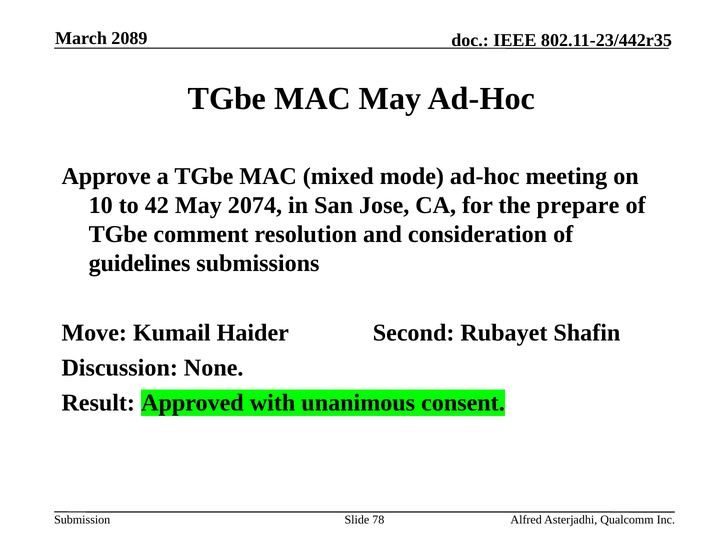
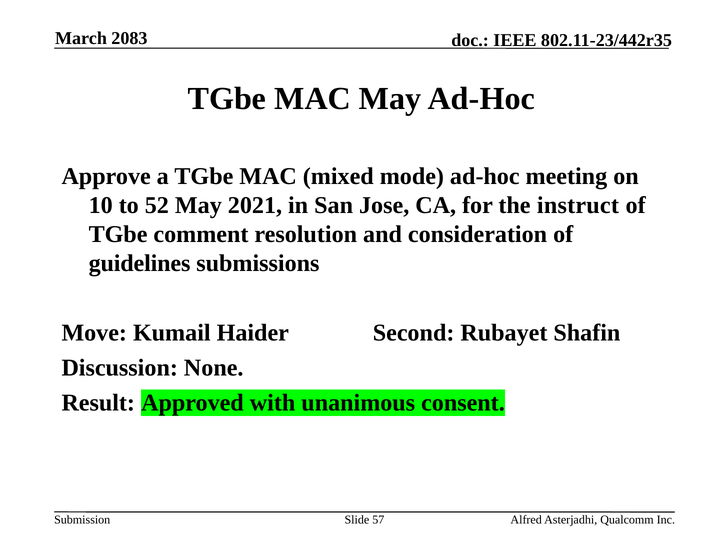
2089: 2089 -> 2083 (129, 38)
42: 42 -> 52 (157, 205)
2074: 2074 -> 2021 (255, 205)
prepare: prepare -> instruct (578, 205)
78: 78 -> 57 (378, 520)
